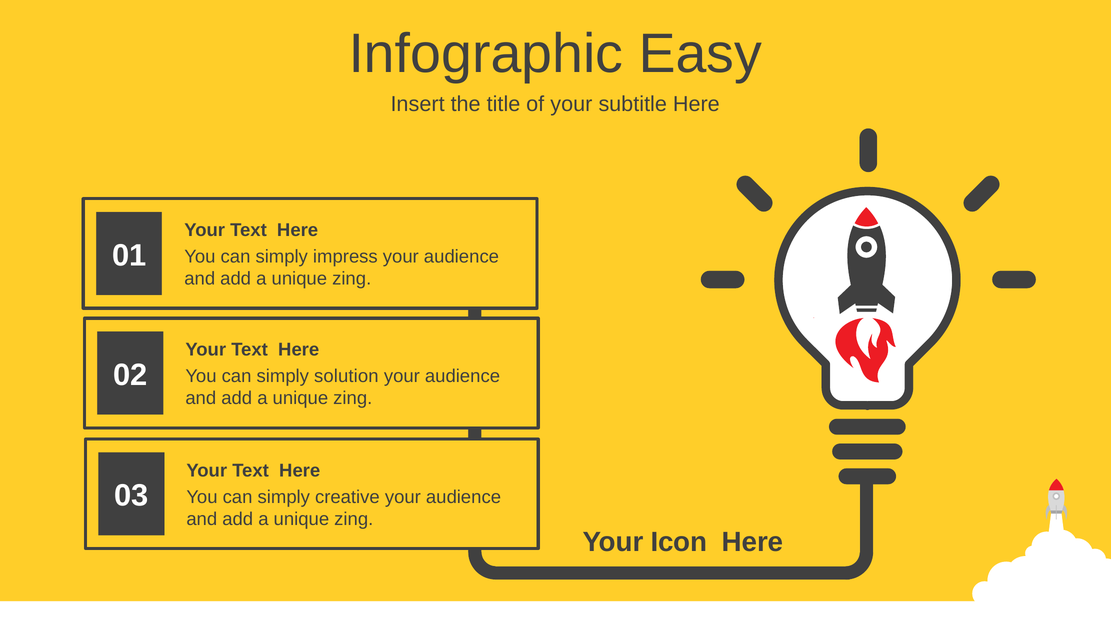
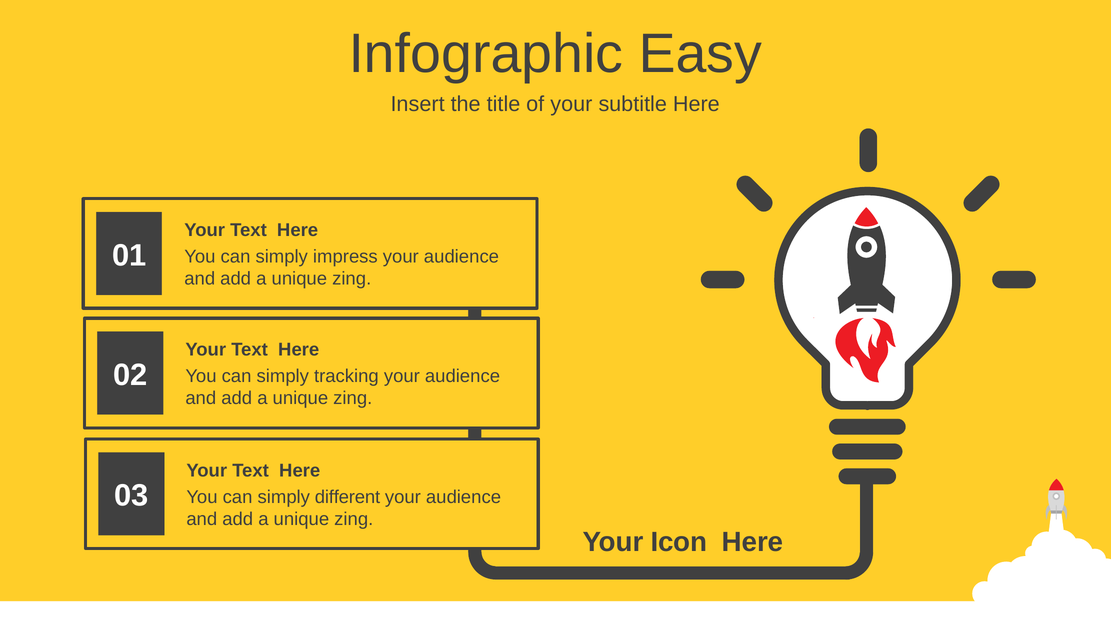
solution: solution -> tracking (346, 376)
creative: creative -> different (347, 497)
